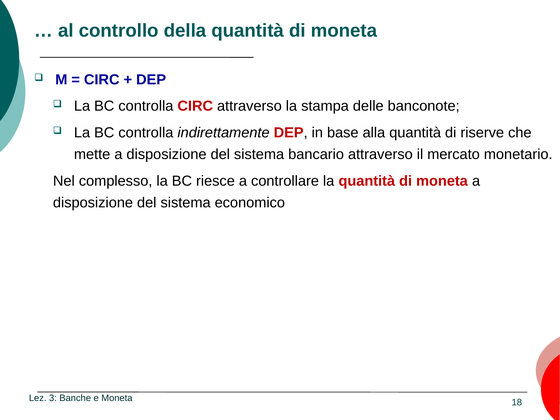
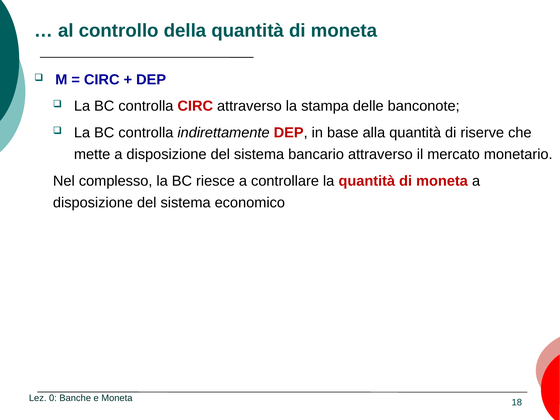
3: 3 -> 0 (53, 398)
